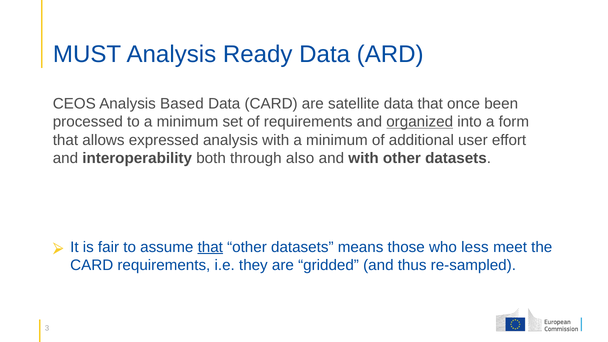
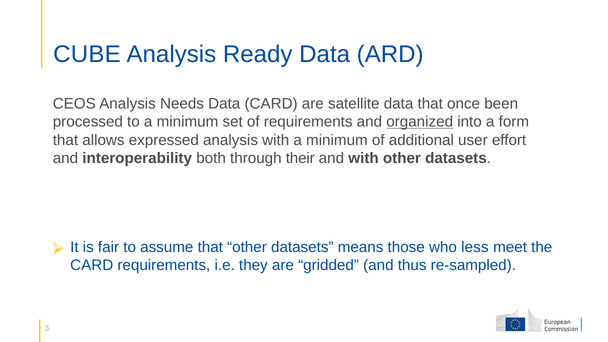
MUST: MUST -> CUBE (87, 55)
Based: Based -> Needs (182, 104)
also: also -> their (300, 158)
that underline: present -> none (210, 247)
